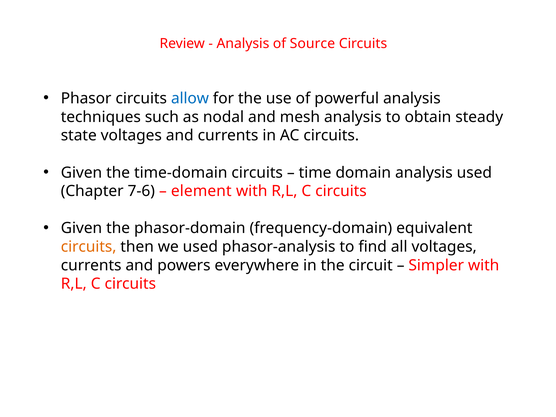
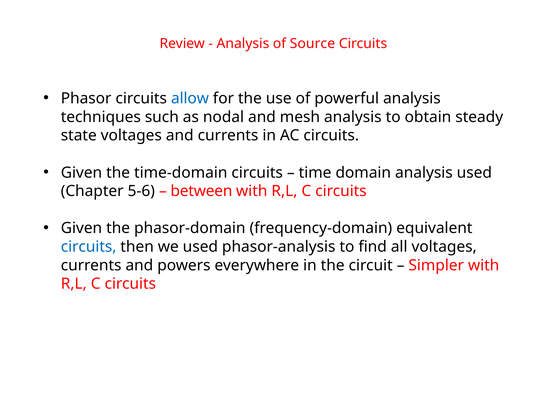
7-6: 7-6 -> 5-6 (141, 191)
element: element -> between (201, 191)
circuits colour: orange -> blue (89, 247)
